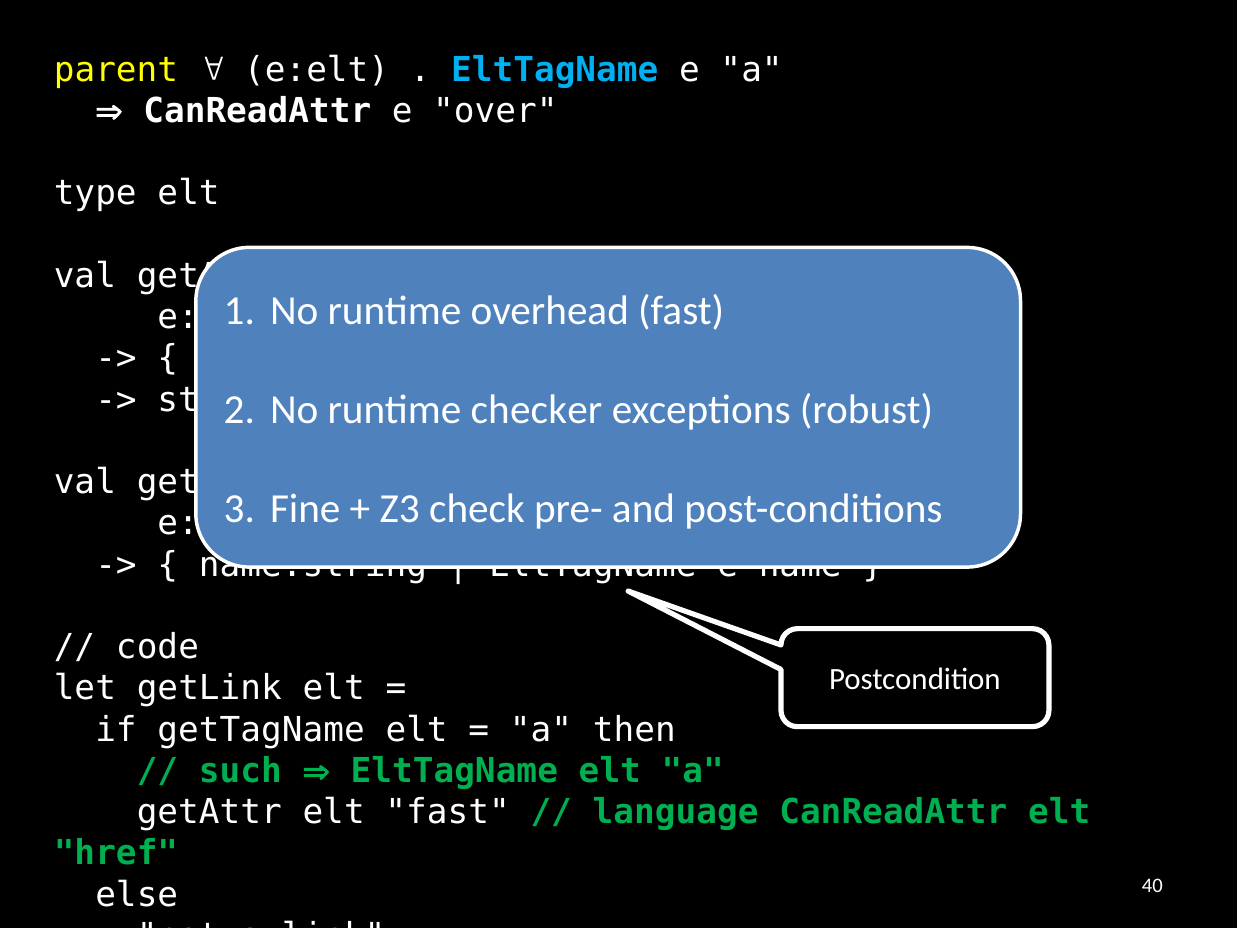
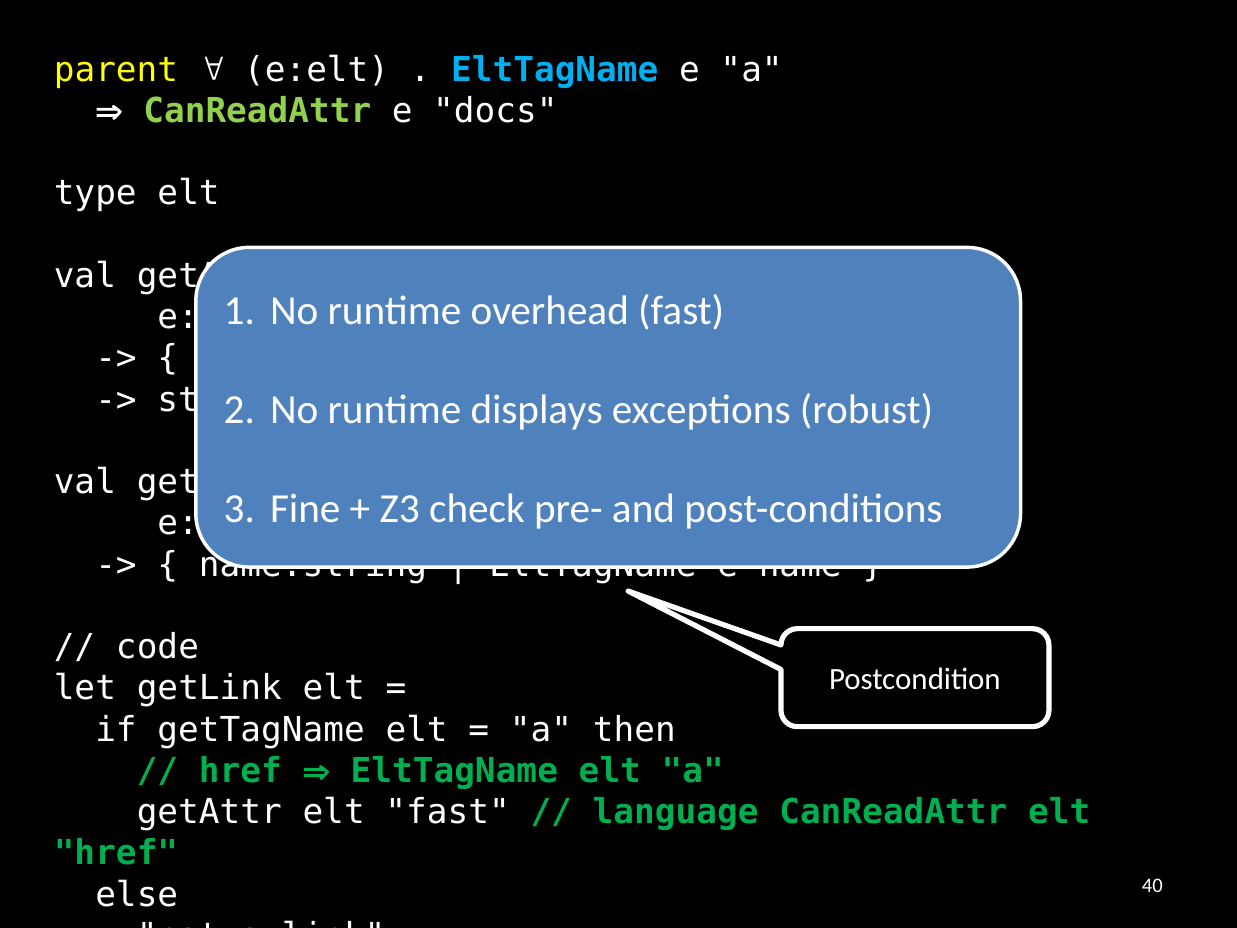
CanReadAttr colour: white -> light green (257, 111)
over: over -> docs (495, 111)
checker: checker -> displays (537, 410)
such: such -> href (240, 771)
